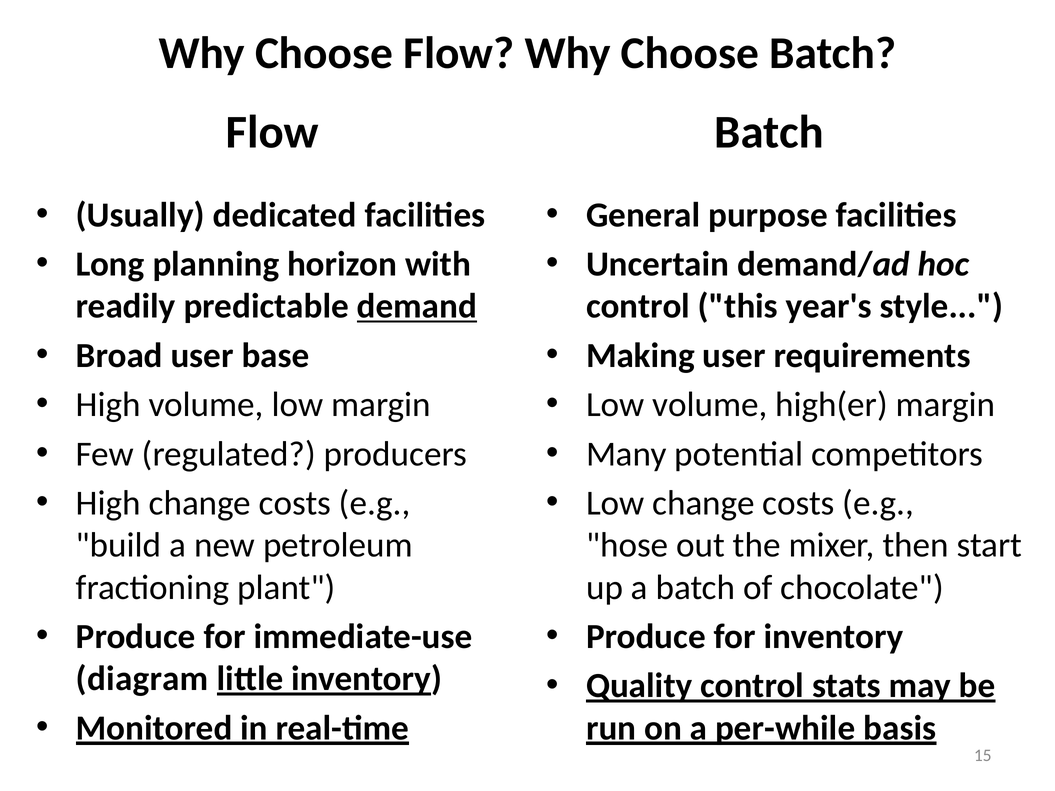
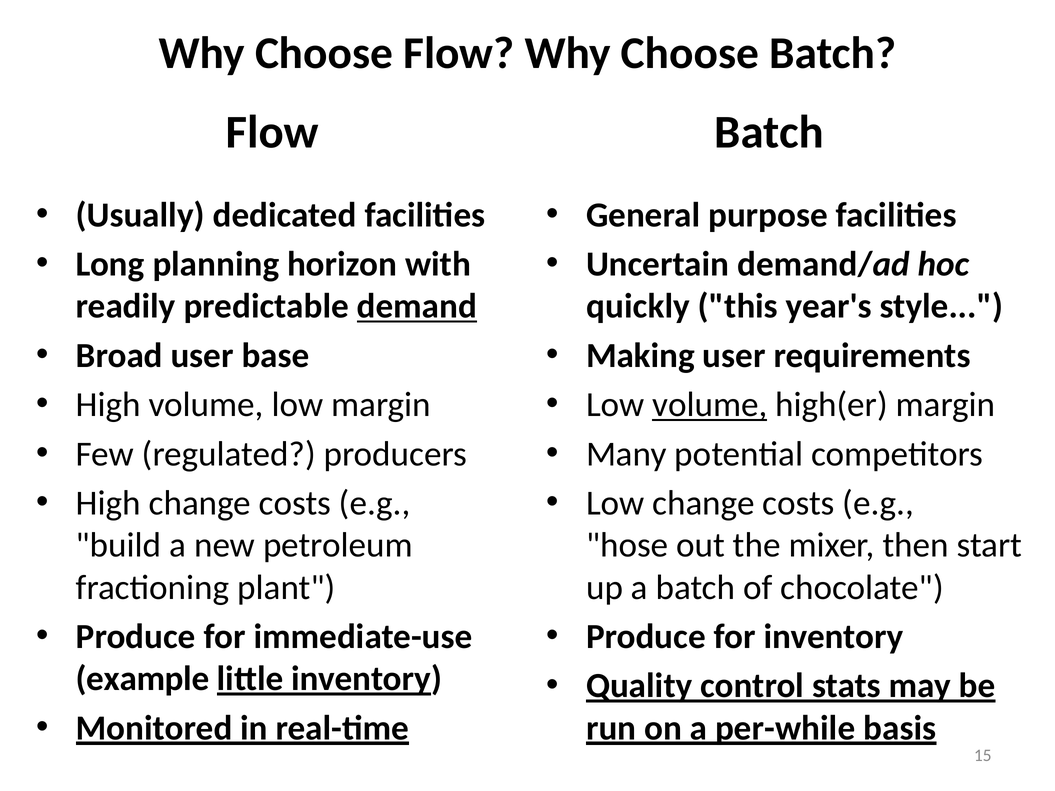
control: control -> quickly (638, 306)
volume underline: none -> present (710, 405)
diagram: diagram -> example (143, 679)
